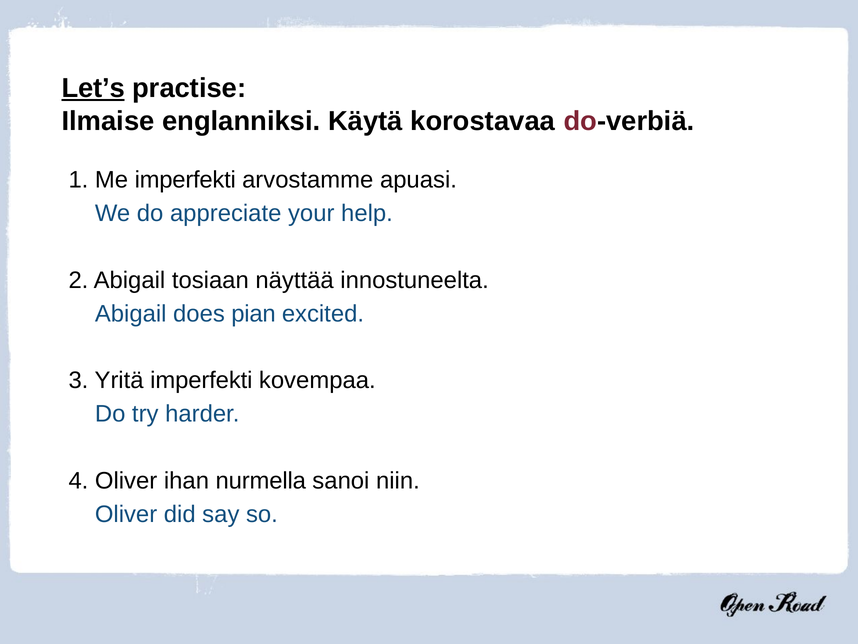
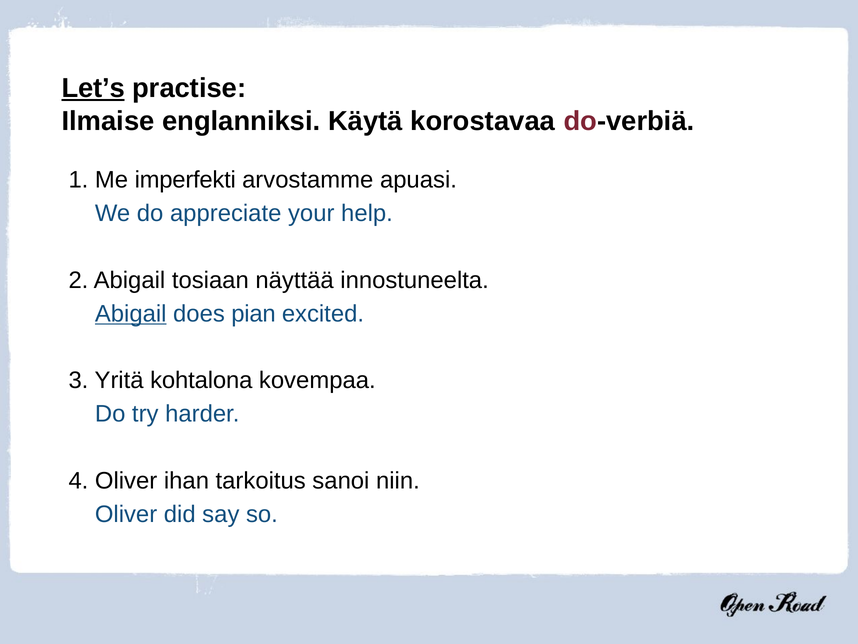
Abigail underline: none -> present (131, 313)
Yritä imperfekti: imperfekti -> kohtalona (201, 380)
nurmella: nurmella -> tarkoitus (261, 481)
